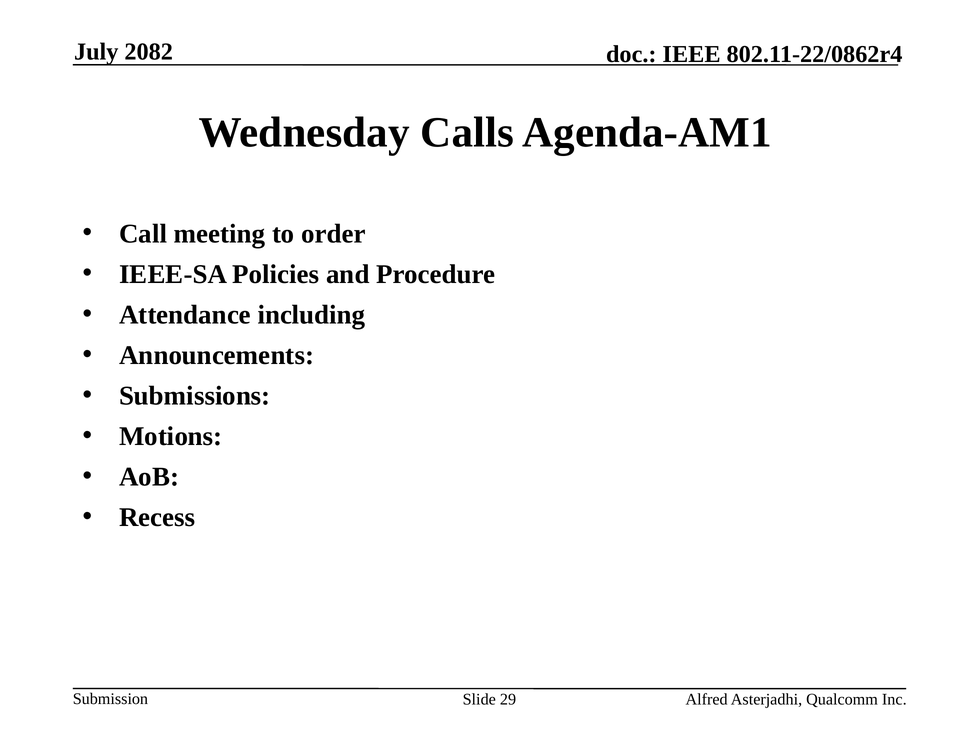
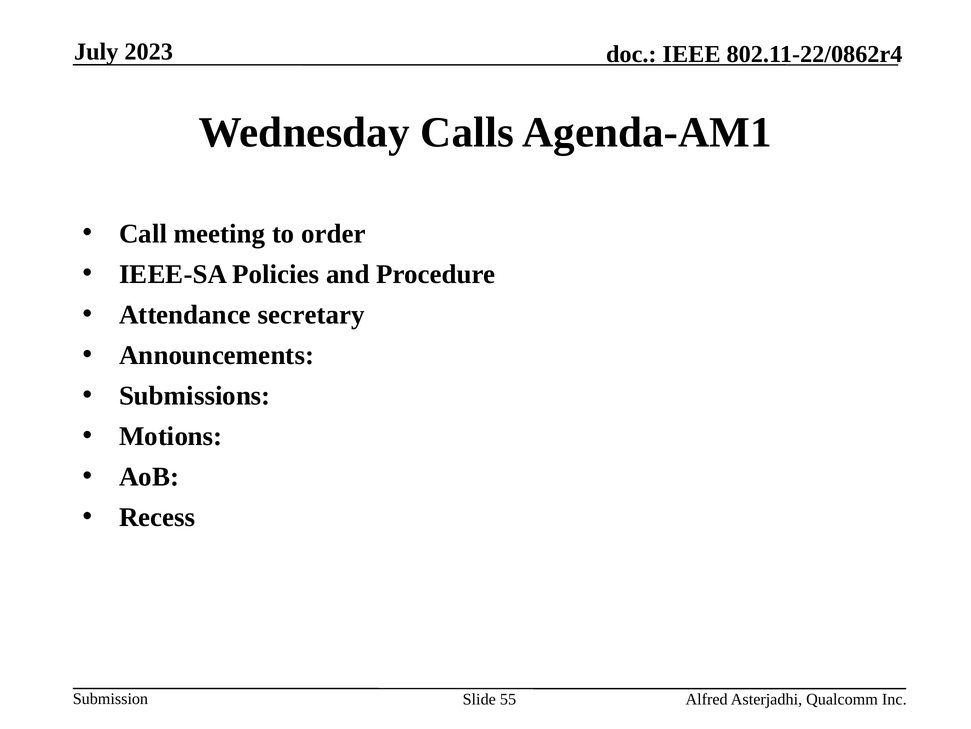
2082: 2082 -> 2023 (149, 51)
including: including -> secretary (311, 314)
29: 29 -> 55 (508, 698)
